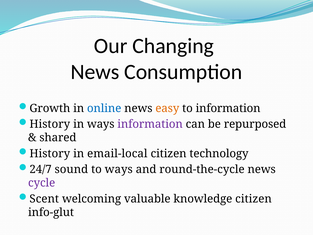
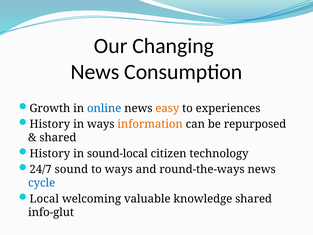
to information: information -> experiences (228, 108)
information colour: purple -> orange (150, 124)
email-local: email-local -> sound-local (117, 153)
round-the-cycle: round-the-cycle -> round-the-ways (202, 169)
cycle colour: purple -> blue (42, 183)
Scent: Scent -> Local (44, 199)
knowledge citizen: citizen -> shared (254, 199)
